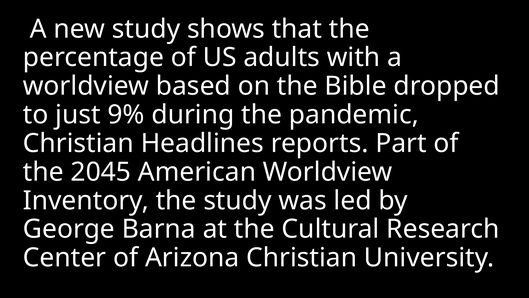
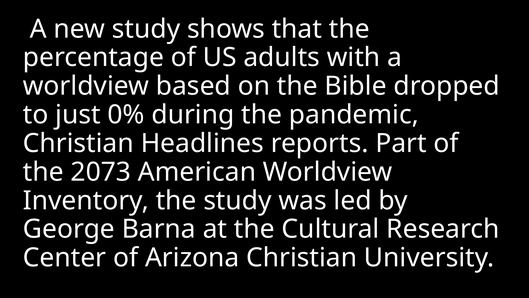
9%: 9% -> 0% (126, 115)
2045: 2045 -> 2073 (101, 172)
